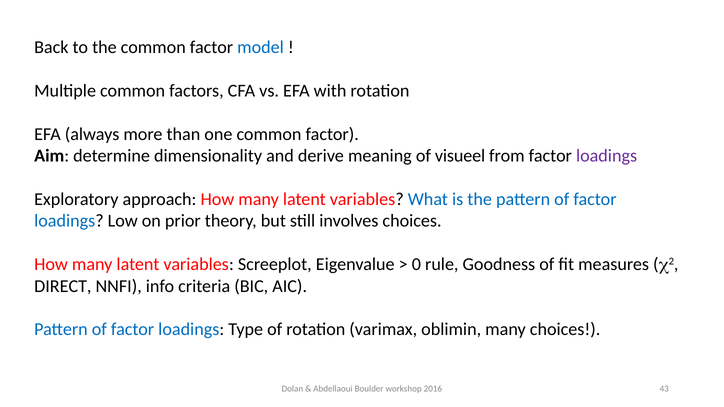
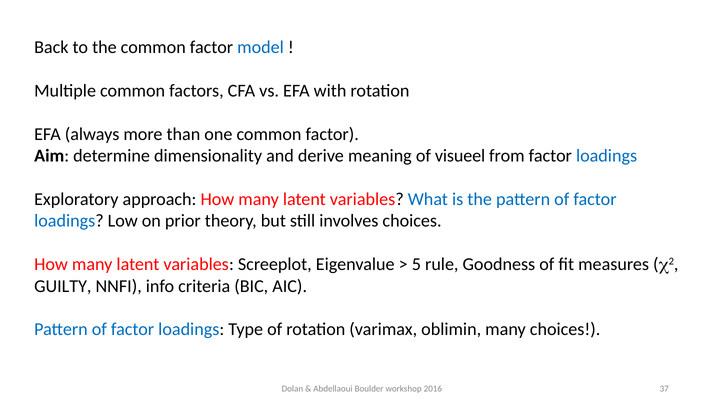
loadings colour: purple -> blue (607, 156)
0: 0 -> 5 (416, 265)
DIRECT: DIRECT -> GUILTY (63, 286)
43: 43 -> 37 (664, 389)
